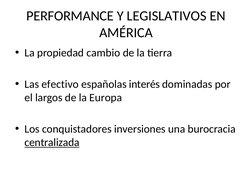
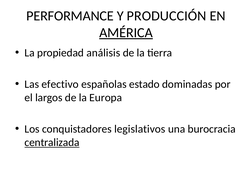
LEGISLATIVOS: LEGISLATIVOS -> PRODUCCIÓN (167, 16)
AMÉRICA underline: none -> present (126, 33)
cambio: cambio -> análisis (103, 53)
interés: interés -> estado (144, 84)
inversiones: inversiones -> legislativos (140, 129)
